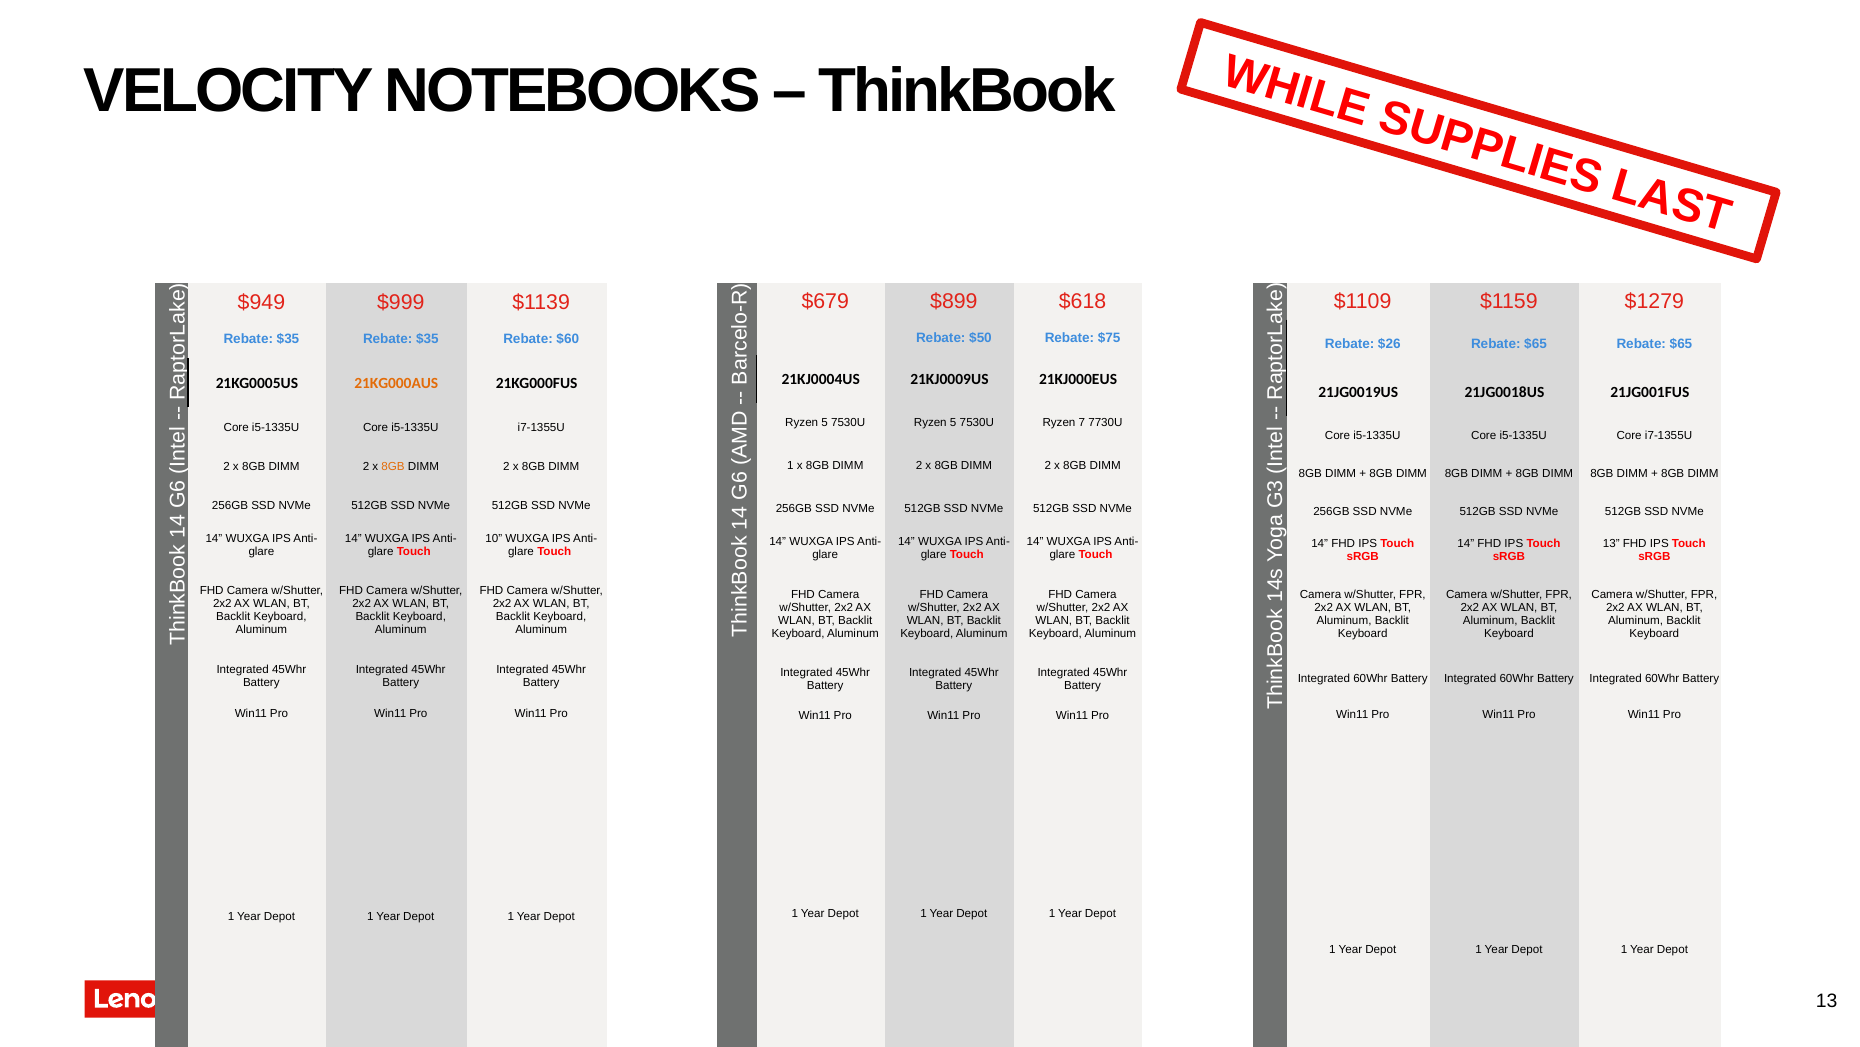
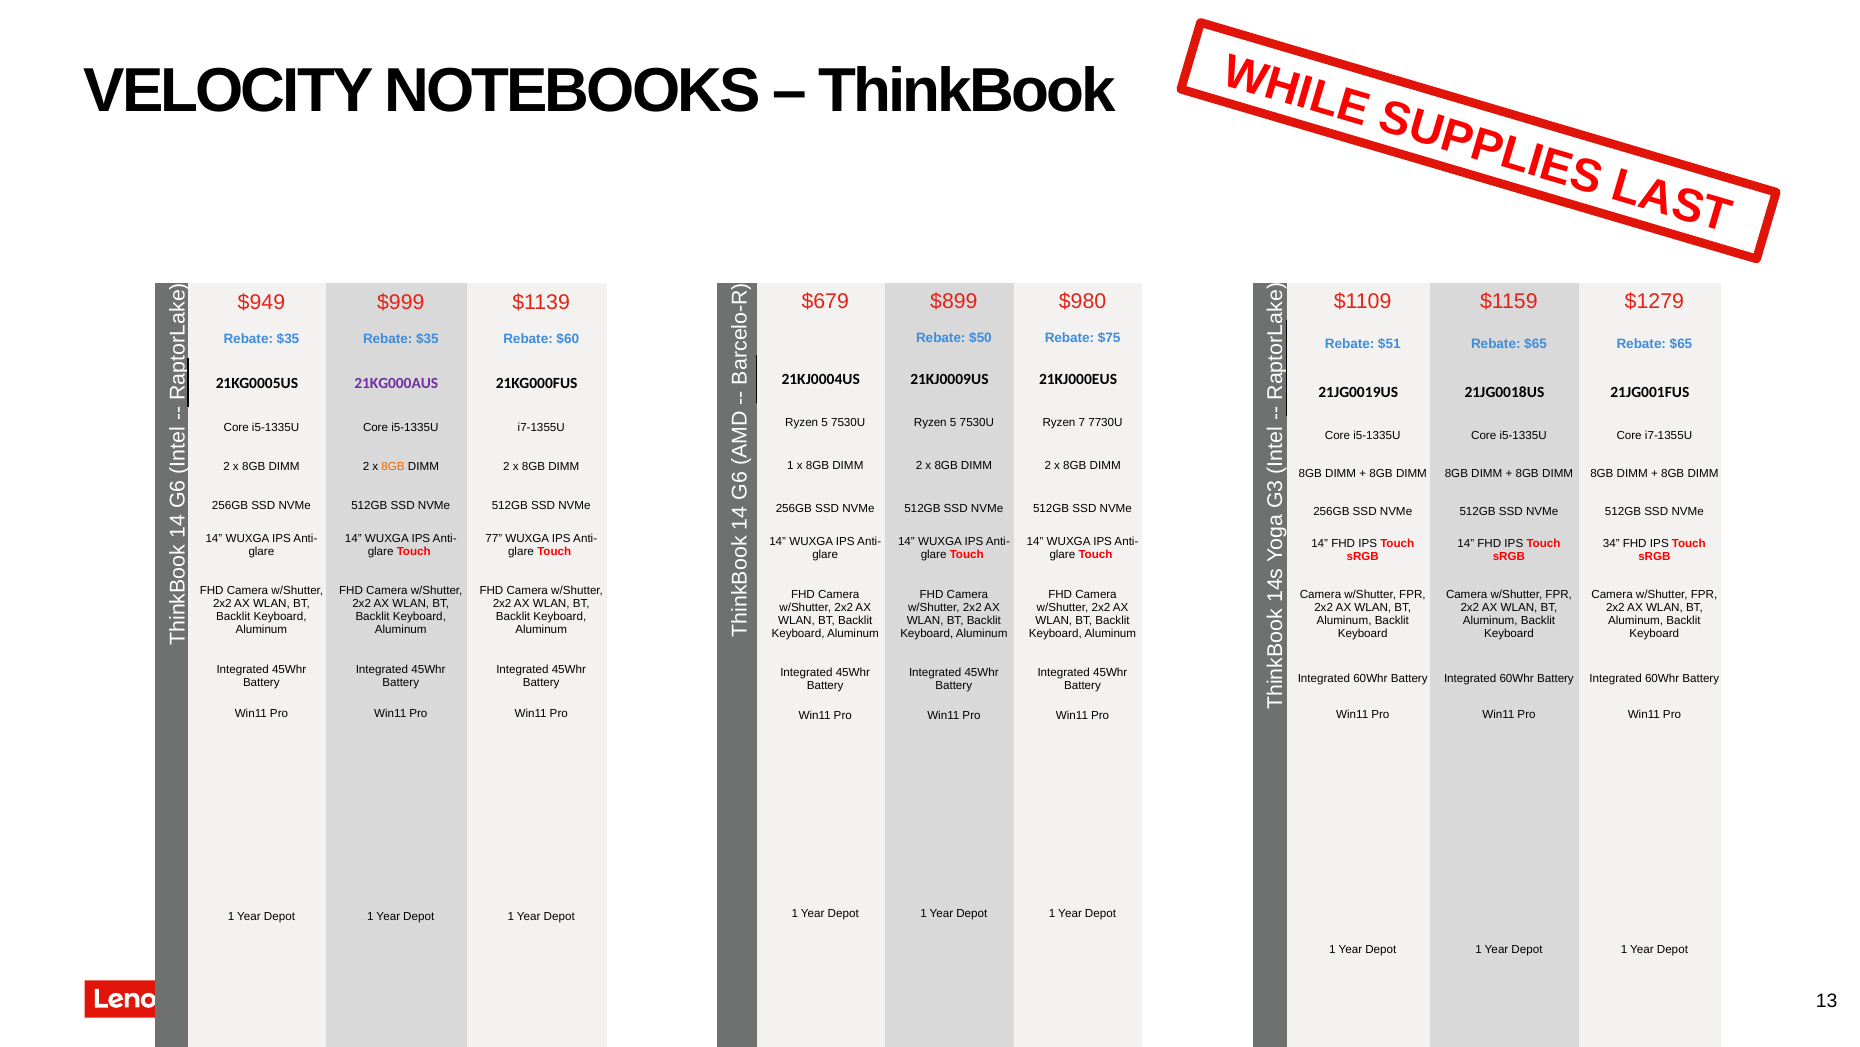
$618: $618 -> $980 (1083, 301)
$26: $26 -> $51 (1389, 344)
21KG000AUS colour: orange -> purple (396, 383)
10: 10 -> 77 (494, 539)
13: 13 -> 34 (1611, 544)
